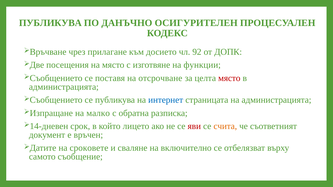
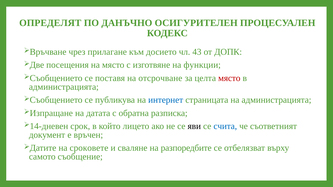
ПУБЛИКУВА: ПУБЛИКУВА -> ОПРЕДЕЛЯТ (50, 23)
92: 92 -> 43 (197, 52)
малко: малко -> датата (98, 113)
яви colour: red -> black (194, 126)
счита colour: orange -> blue (225, 126)
включително: включително -> разпоредбите (186, 148)
